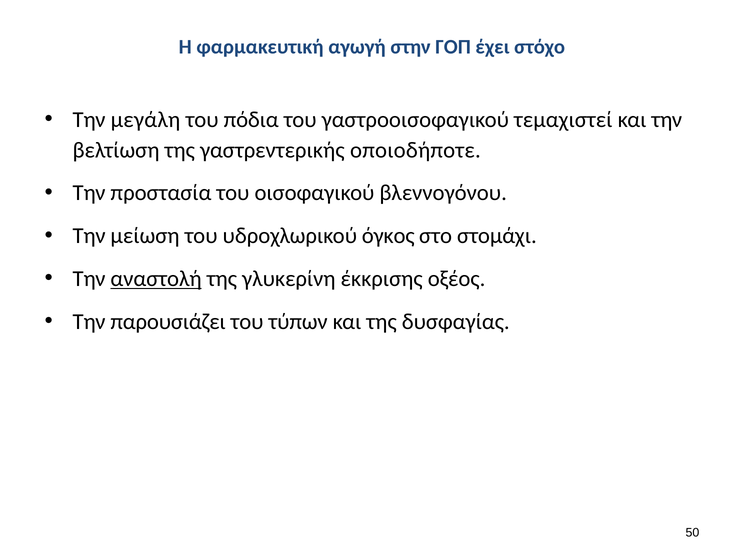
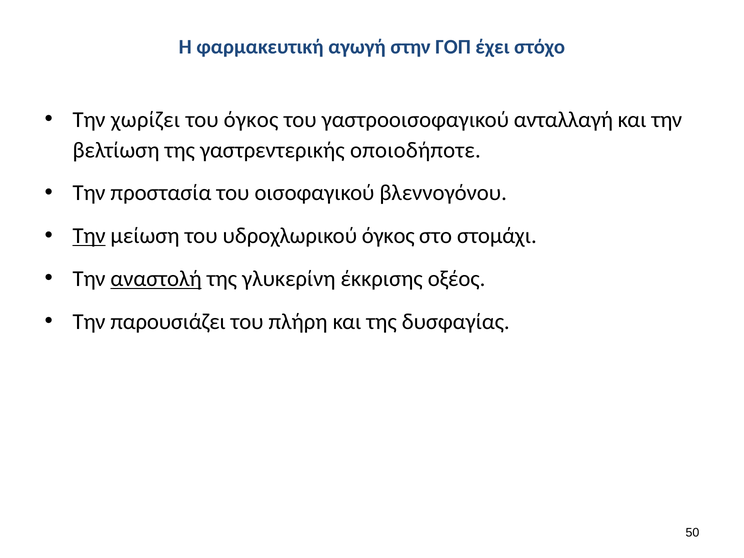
μεγάλη: μεγάλη -> χωρίζει (145, 120)
του πόδια: πόδια -> όγκος (251, 120)
τεμαχιστεί: τεμαχιστεί -> ανταλλαγή (563, 120)
Την underline: none -> present (89, 236)
τύπων: τύπων -> πλήρη (298, 322)
